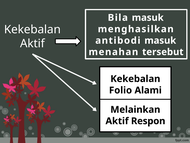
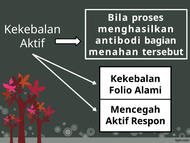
Bila masuk: masuk -> proses (148, 18)
antibodi masuk: masuk -> bagian (160, 40)
Melainkan: Melainkan -> Mencegah (135, 109)
